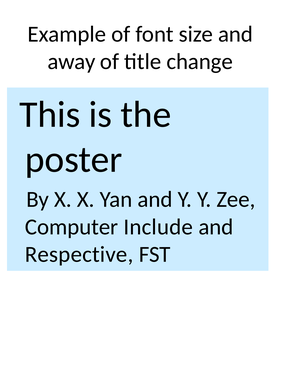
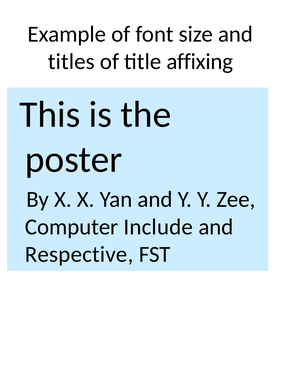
away: away -> titles (71, 62)
change: change -> affixing (200, 62)
